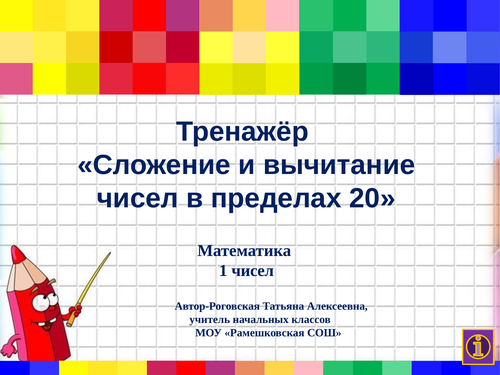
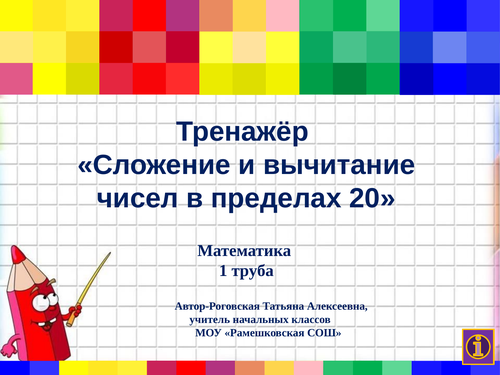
1 чисел: чисел -> труба (253, 271)
